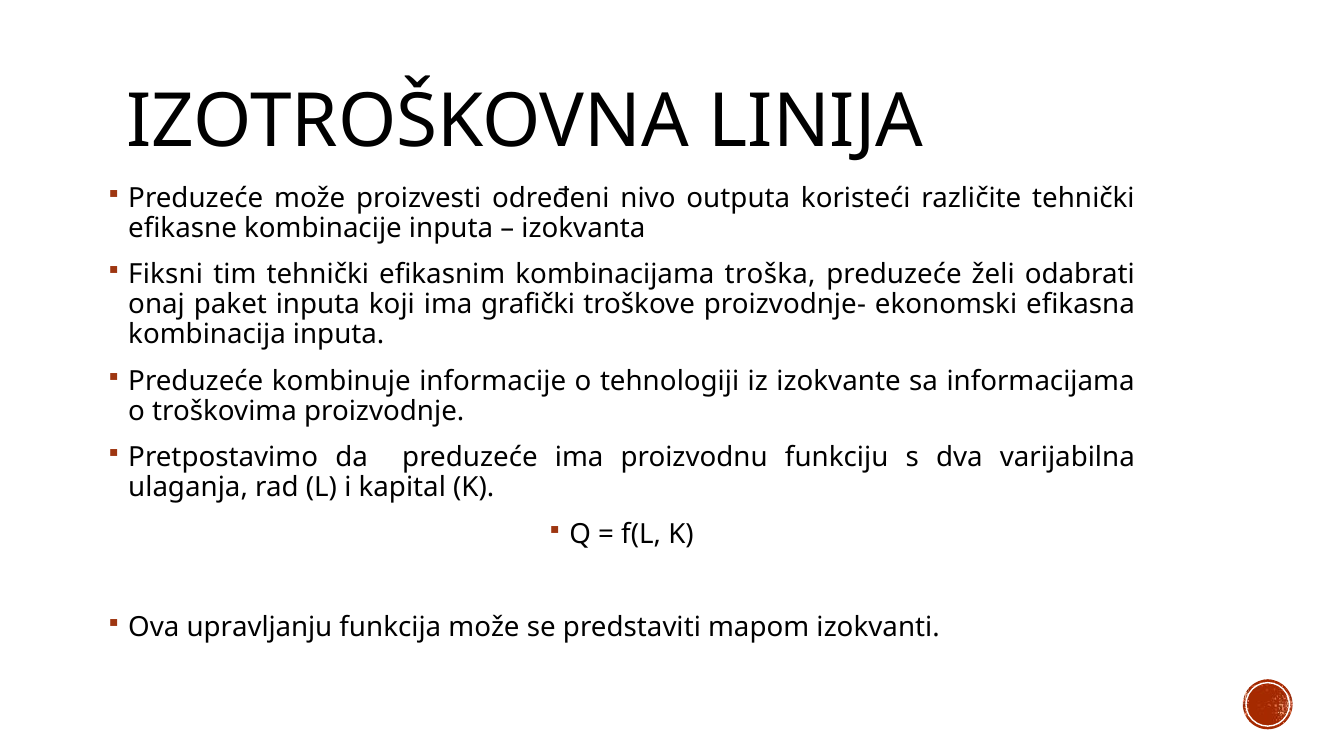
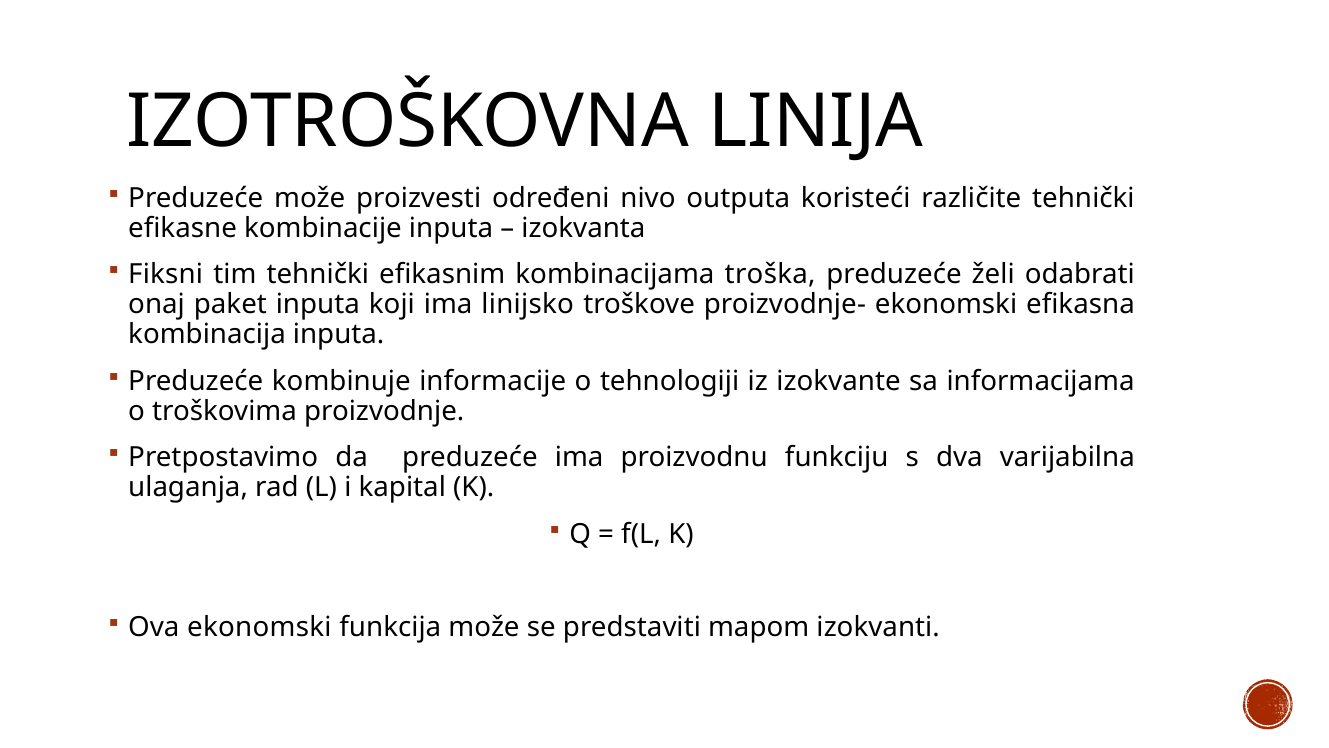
grafički: grafički -> linijsko (528, 304)
Ova upravljanju: upravljanju -> ekonomski (259, 627)
